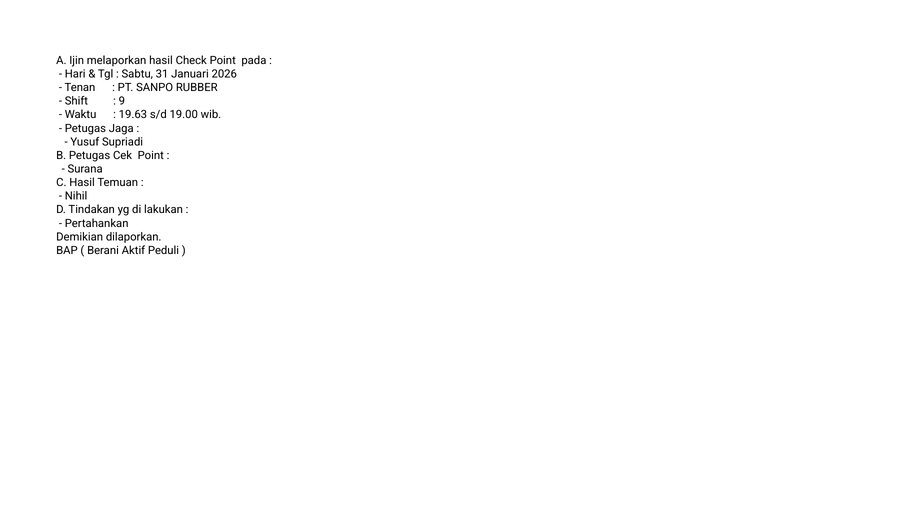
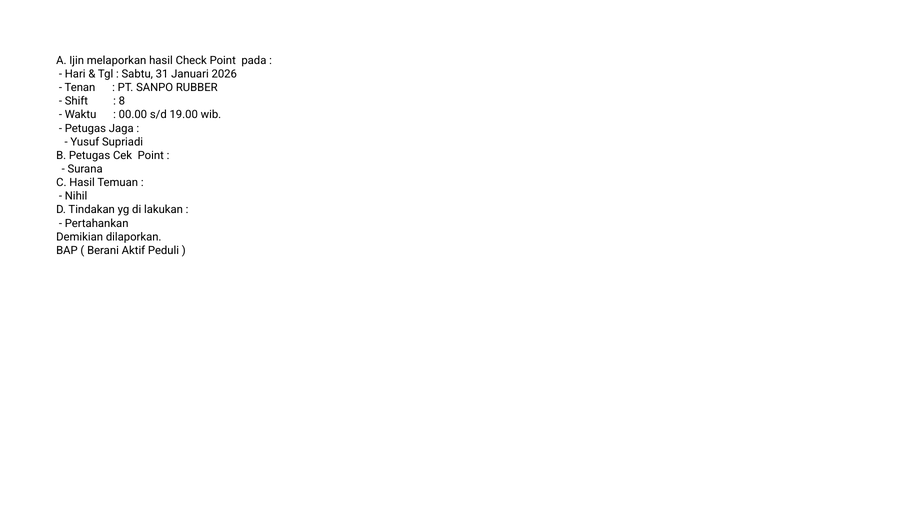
9: 9 -> 8 (122, 101)
19.63: 19.63 -> 00.00 (133, 115)
